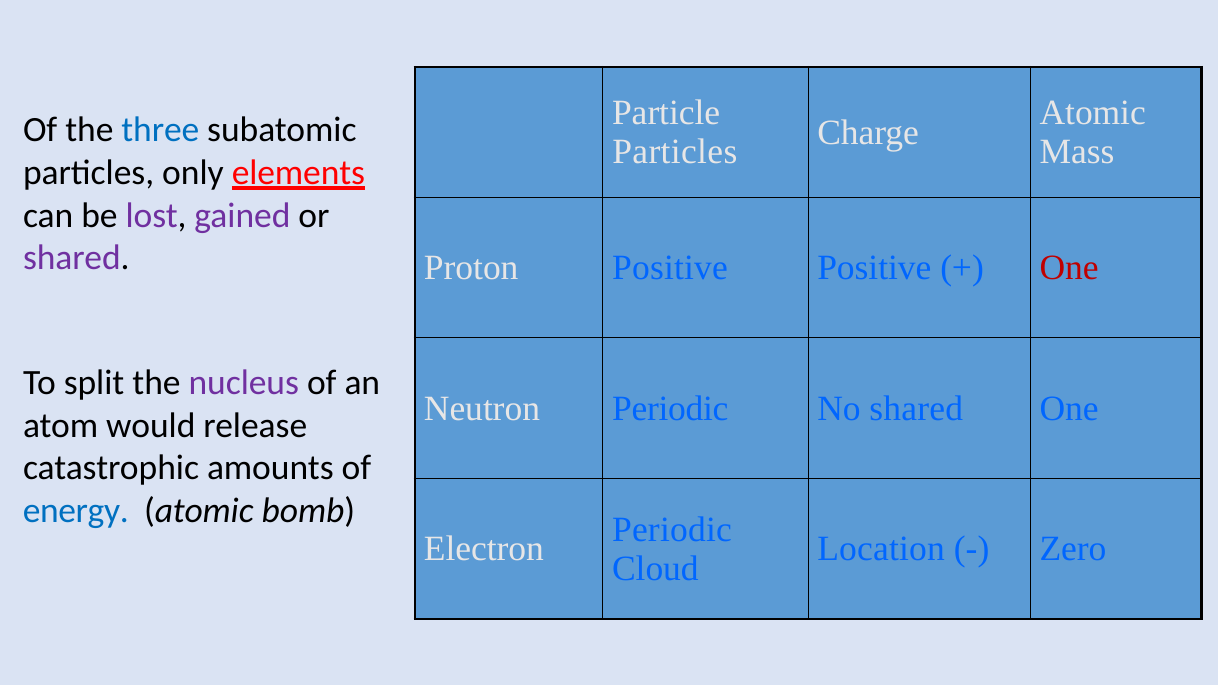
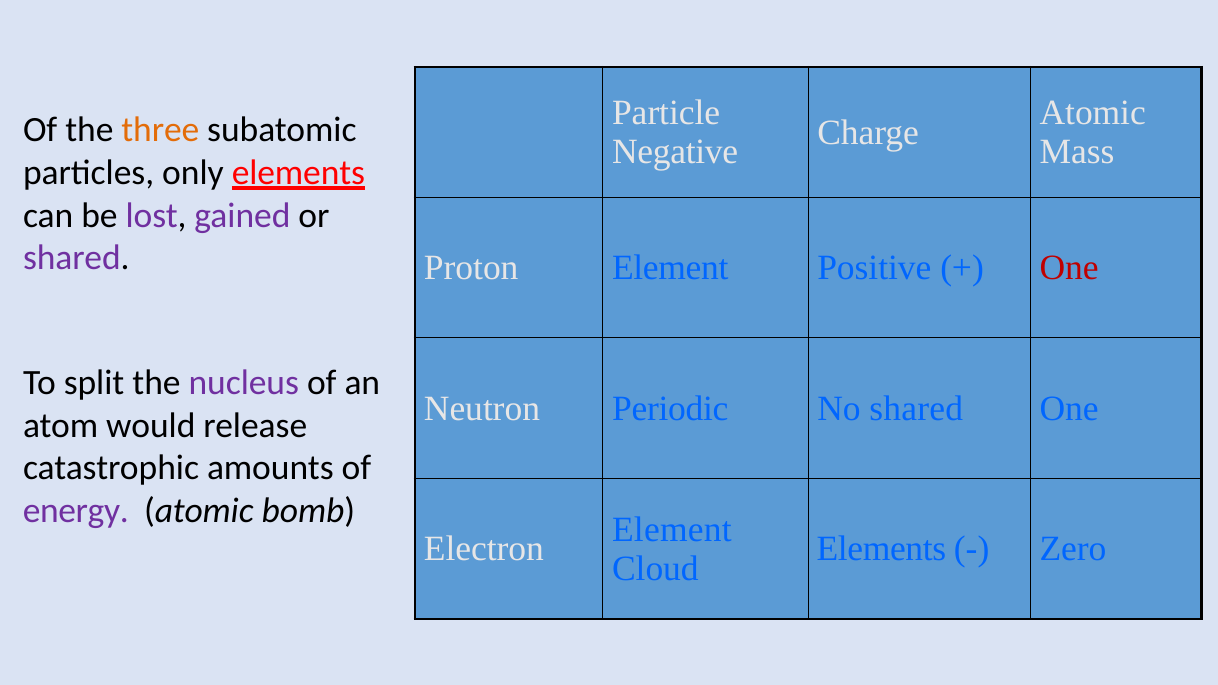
three colour: blue -> orange (160, 130)
Particles: Particles -> Negative (675, 152)
Proton Positive: Positive -> Element (670, 268)
energy colour: blue -> purple (76, 511)
Periodic: Periodic -> Element (672, 530)
Location: Location -> Elements (881, 549)
